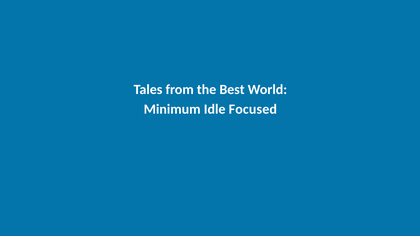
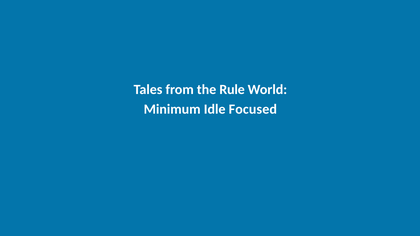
Best: Best -> Rule (232, 89)
